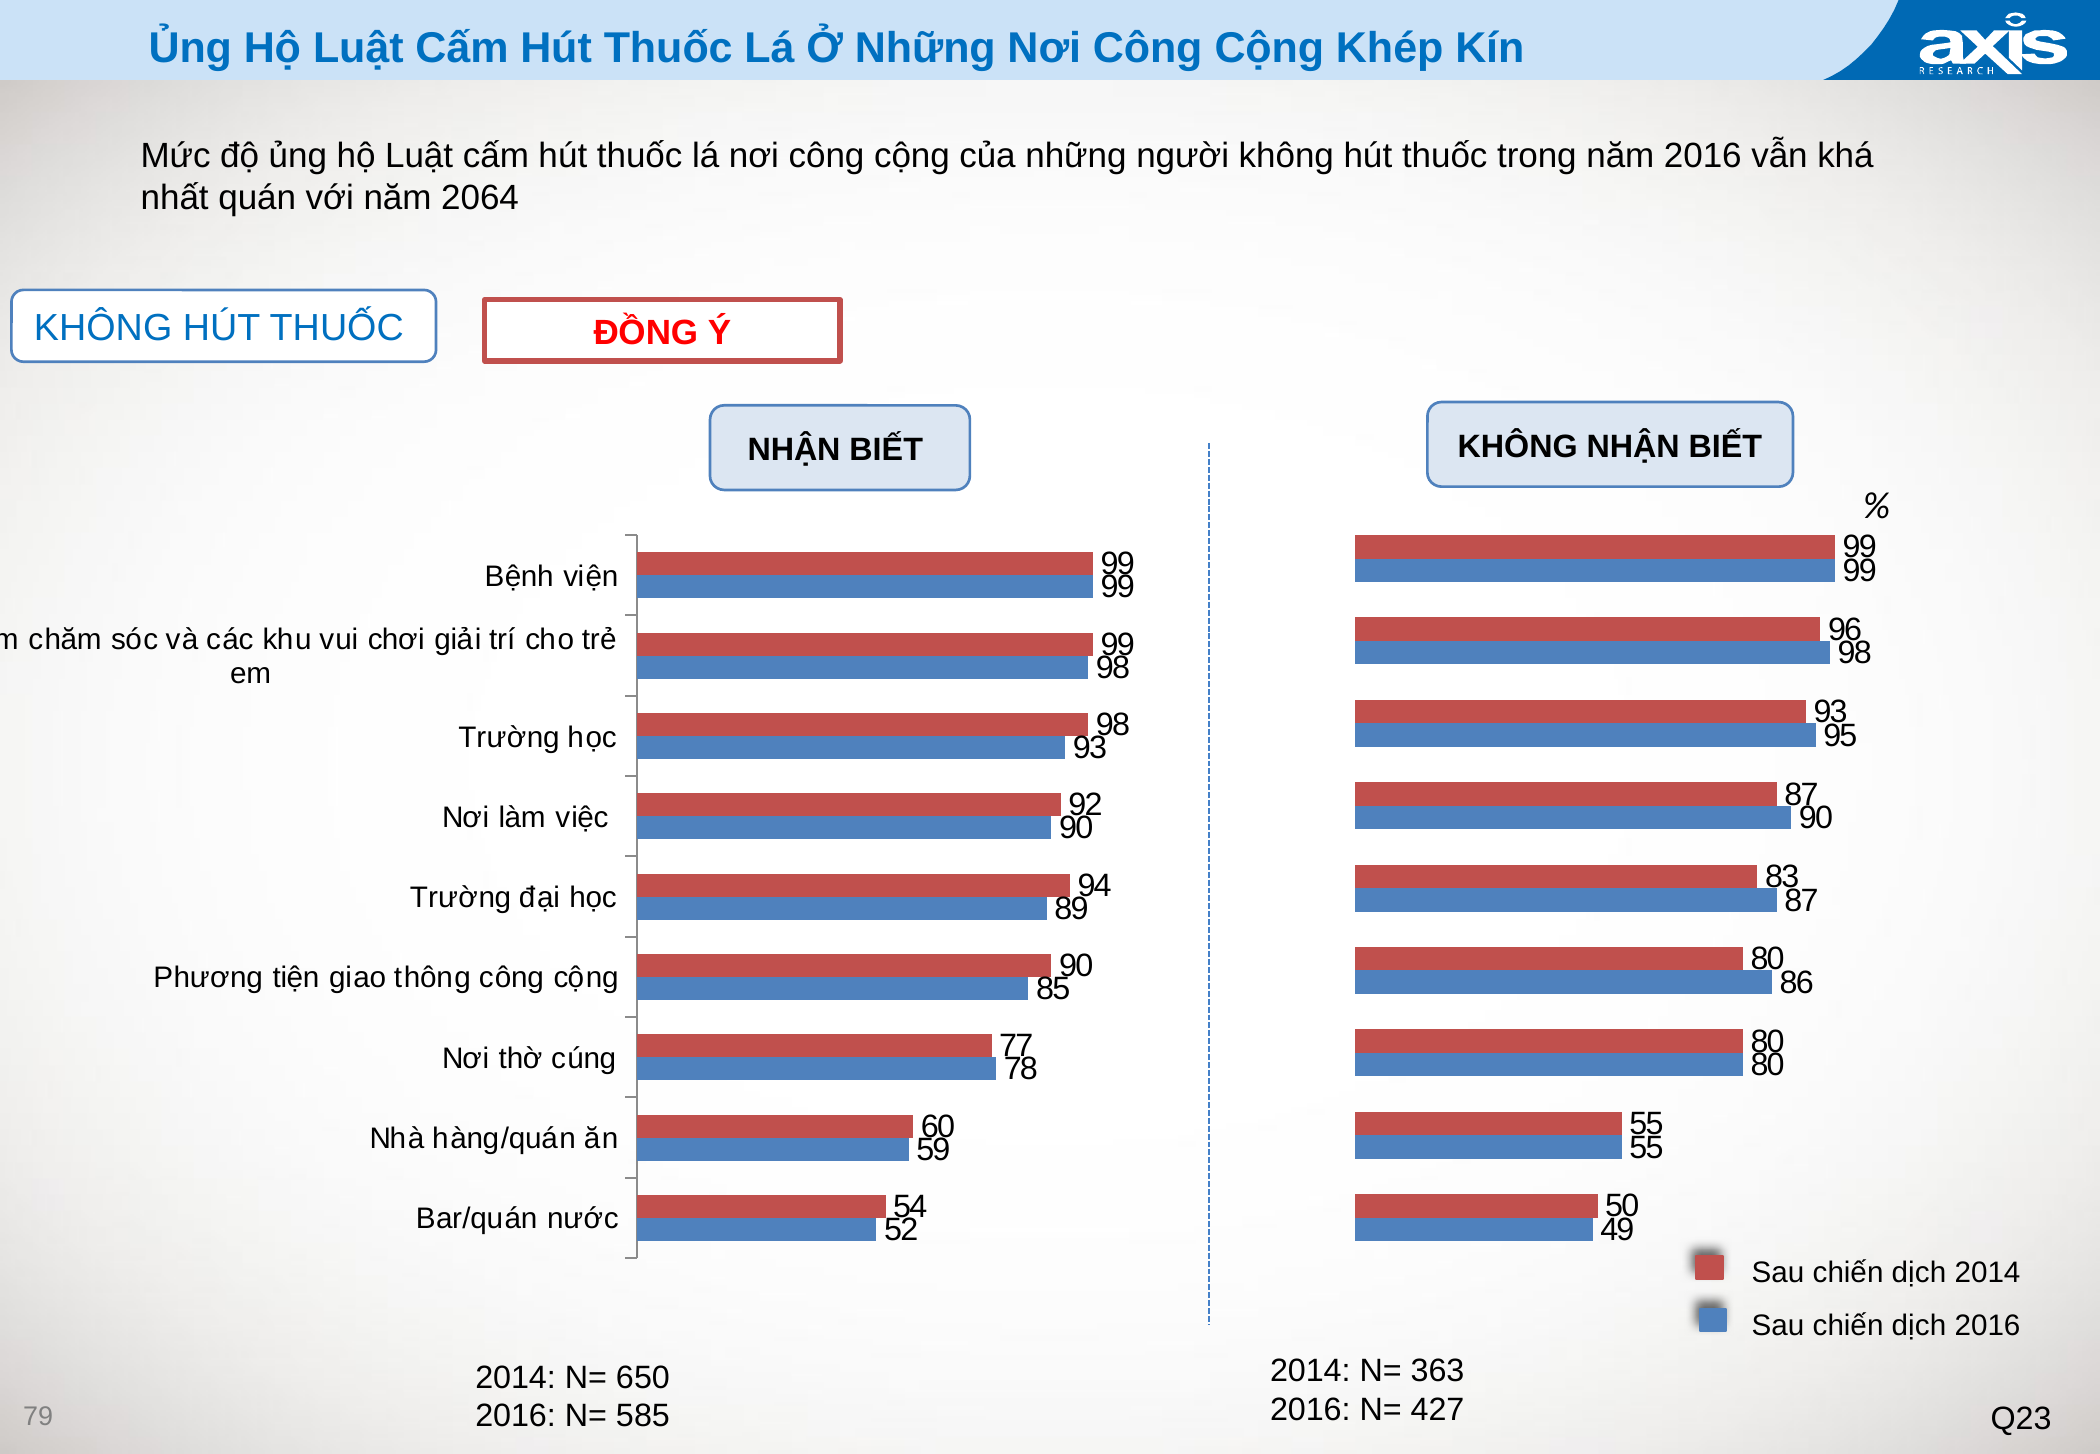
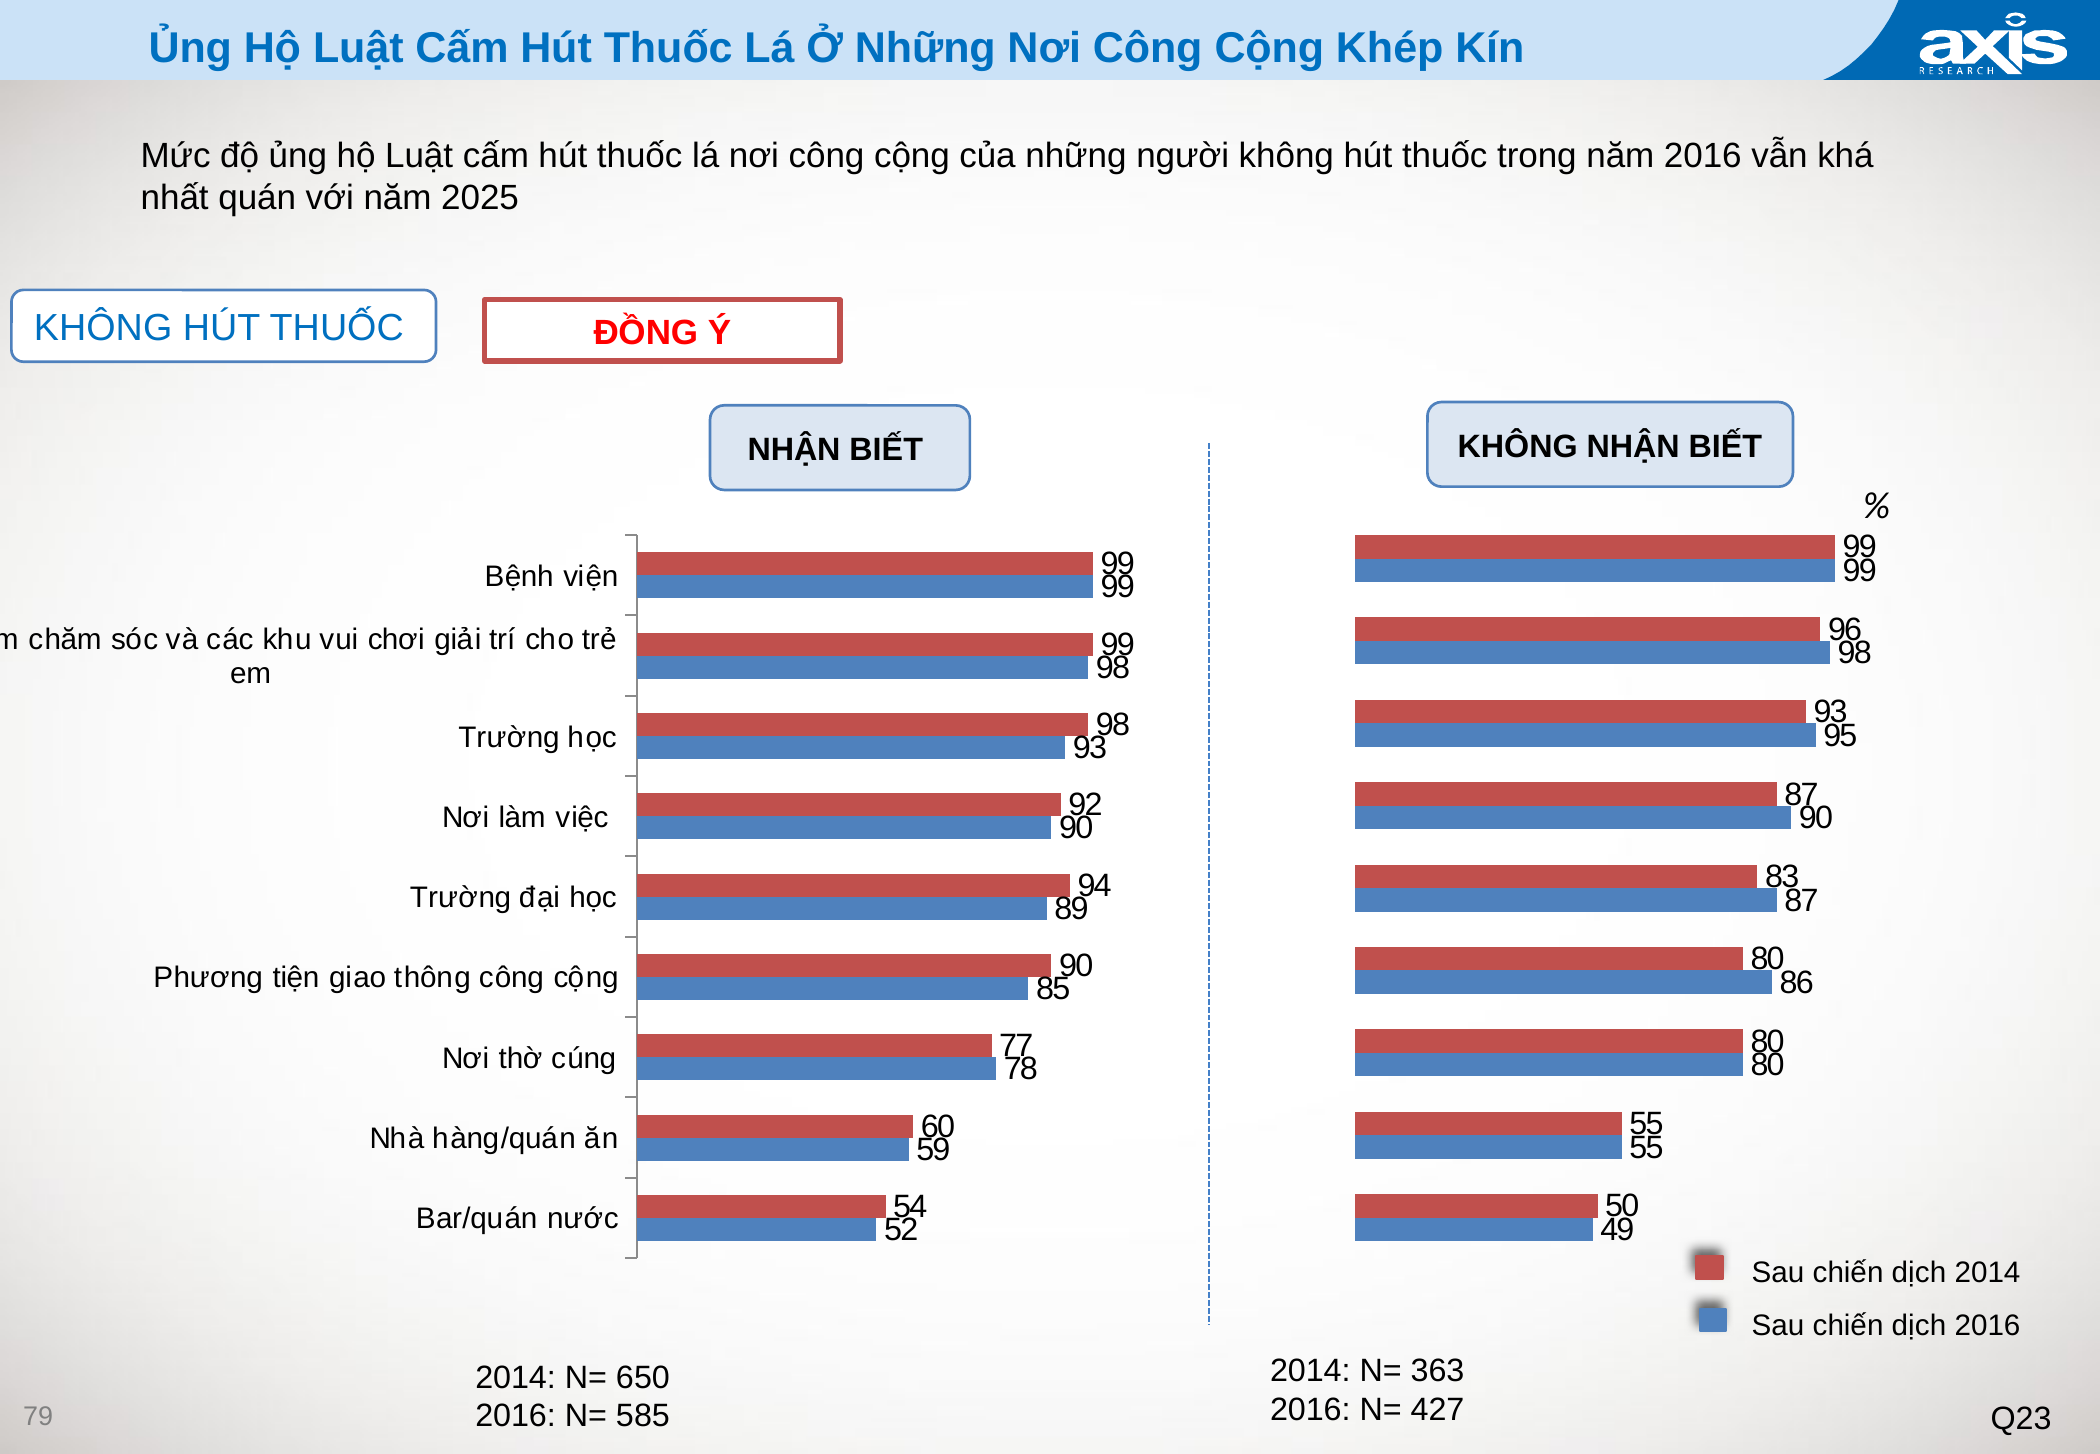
2064: 2064 -> 2025 (480, 198)
